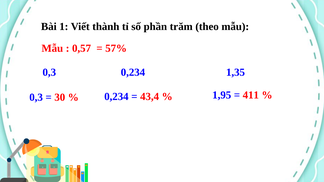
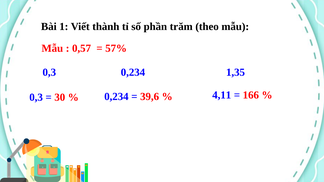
43,4: 43,4 -> 39,6 (150, 97)
1,95: 1,95 -> 4,11 (222, 95)
411: 411 -> 166 (251, 95)
